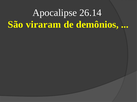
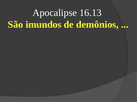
26.14: 26.14 -> 16.13 (90, 13)
viraram: viraram -> imundos (43, 25)
